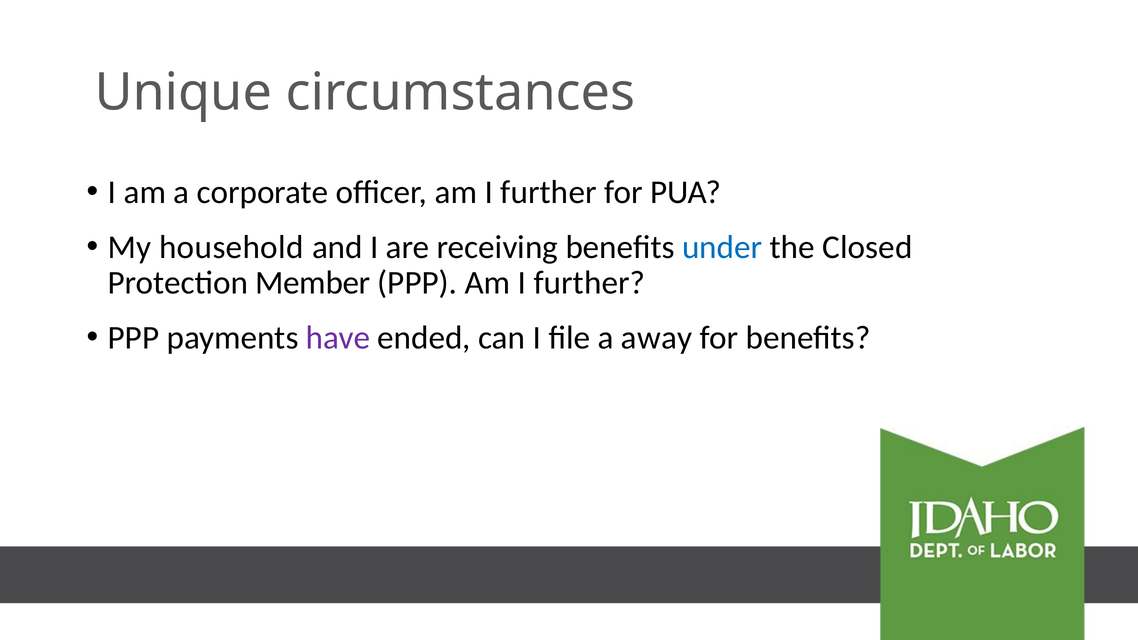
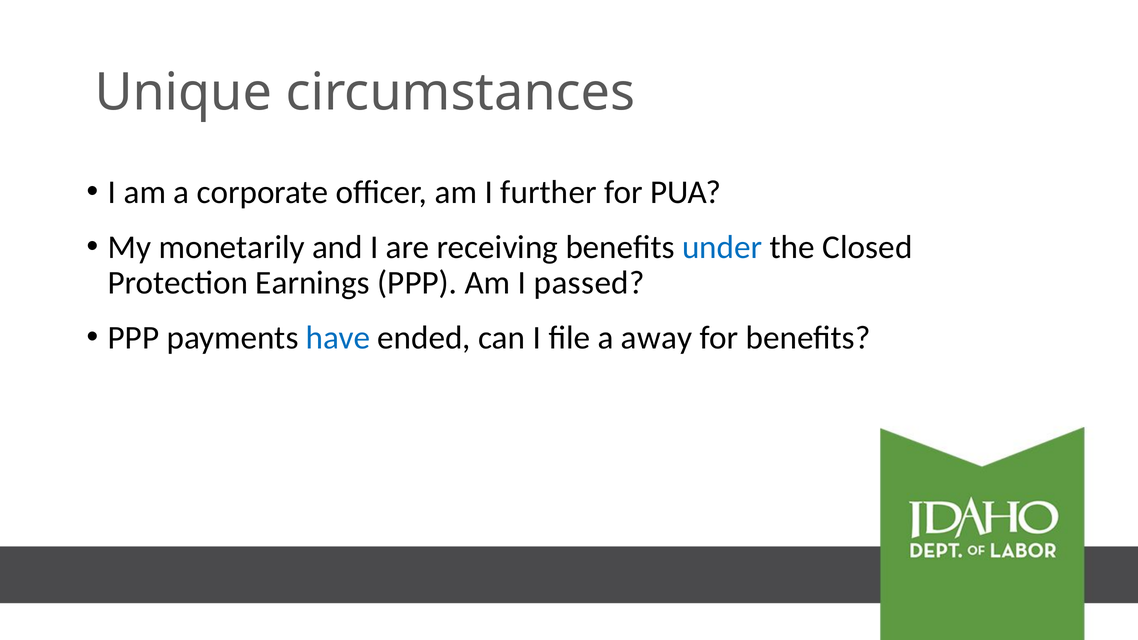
household: household -> monetarily (232, 247)
Member: Member -> Earnings (313, 283)
PPP Am I further: further -> passed (589, 283)
have colour: purple -> blue (338, 338)
